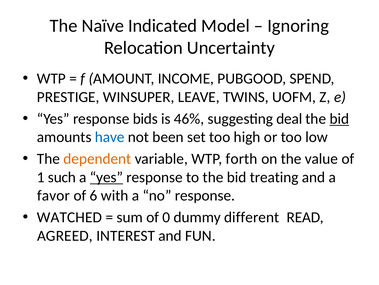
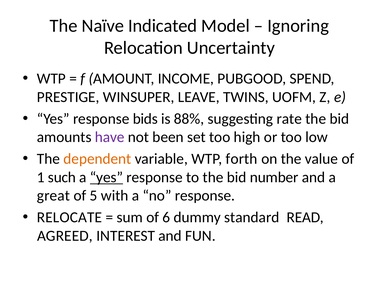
46%: 46% -> 88% (189, 118)
deal: deal -> rate (289, 118)
bid underline: present -> none (339, 118)
have colour: blue -> purple (110, 137)
treating: treating -> number (274, 177)
favor: favor -> great (53, 195)
6: 6 -> 5 (94, 195)
WATCHED: WATCHED -> RELOCATE (70, 217)
0: 0 -> 6 (166, 217)
different: different -> standard (252, 217)
